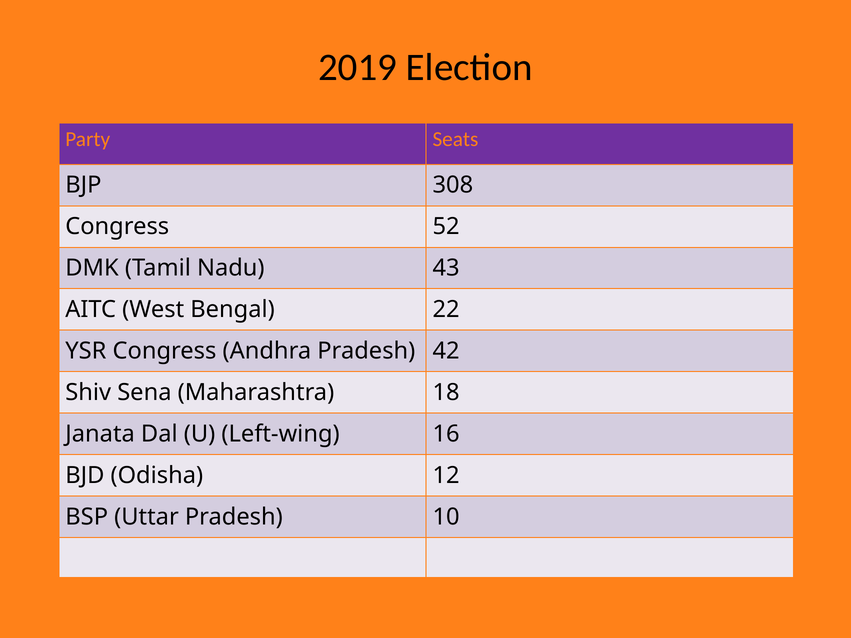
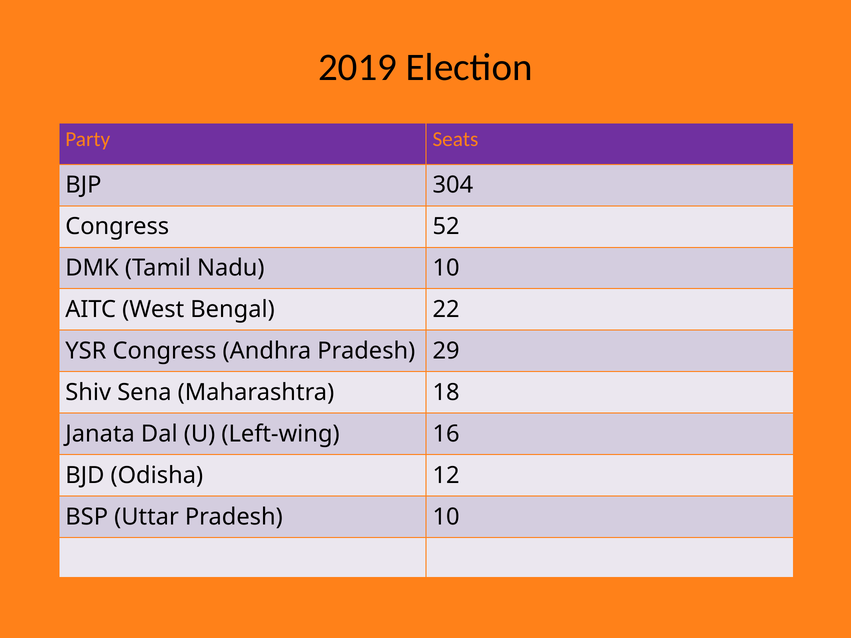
308: 308 -> 304 (453, 185)
Nadu 43: 43 -> 10 (446, 268)
42: 42 -> 29 (446, 351)
